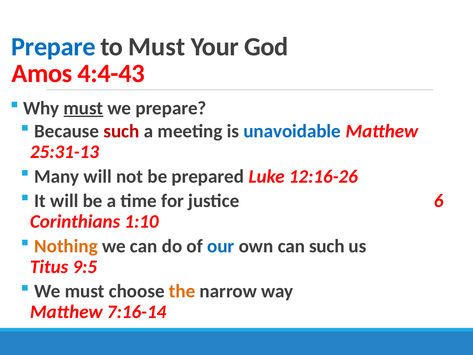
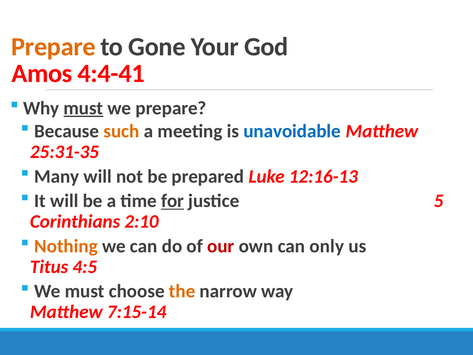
Prepare colour: blue -> orange (53, 47)
to Must: Must -> Gone (157, 47)
4:4-43: 4:4-43 -> 4:4-41 (111, 73)
such colour: red -> orange (121, 131)
25:31-13: 25:31-13 -> 25:31-35 (64, 152)
12:16-26: 12:16-26 -> 12:16-13 (323, 176)
for underline: none -> present (173, 201)
6: 6 -> 5 (439, 201)
1:10: 1:10 -> 2:10 (142, 221)
our colour: blue -> red (221, 246)
can such: such -> only (327, 246)
9:5: 9:5 -> 4:5 (85, 267)
7:16-14: 7:16-14 -> 7:15-14 (137, 312)
